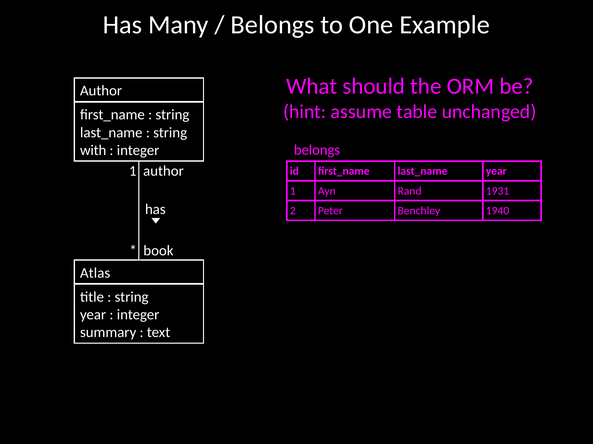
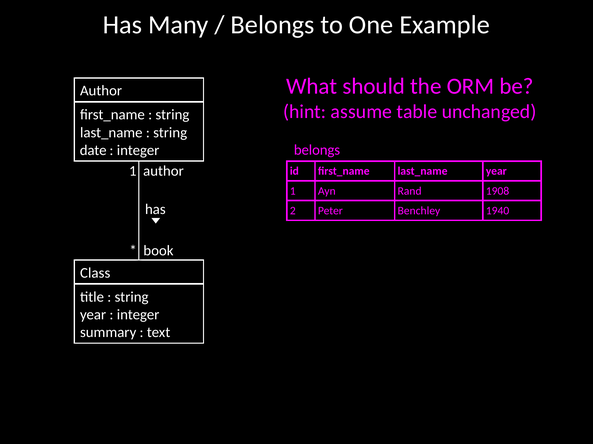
with: with -> date (93, 151)
1931: 1931 -> 1908 (498, 191)
Atlas: Atlas -> Class (95, 273)
